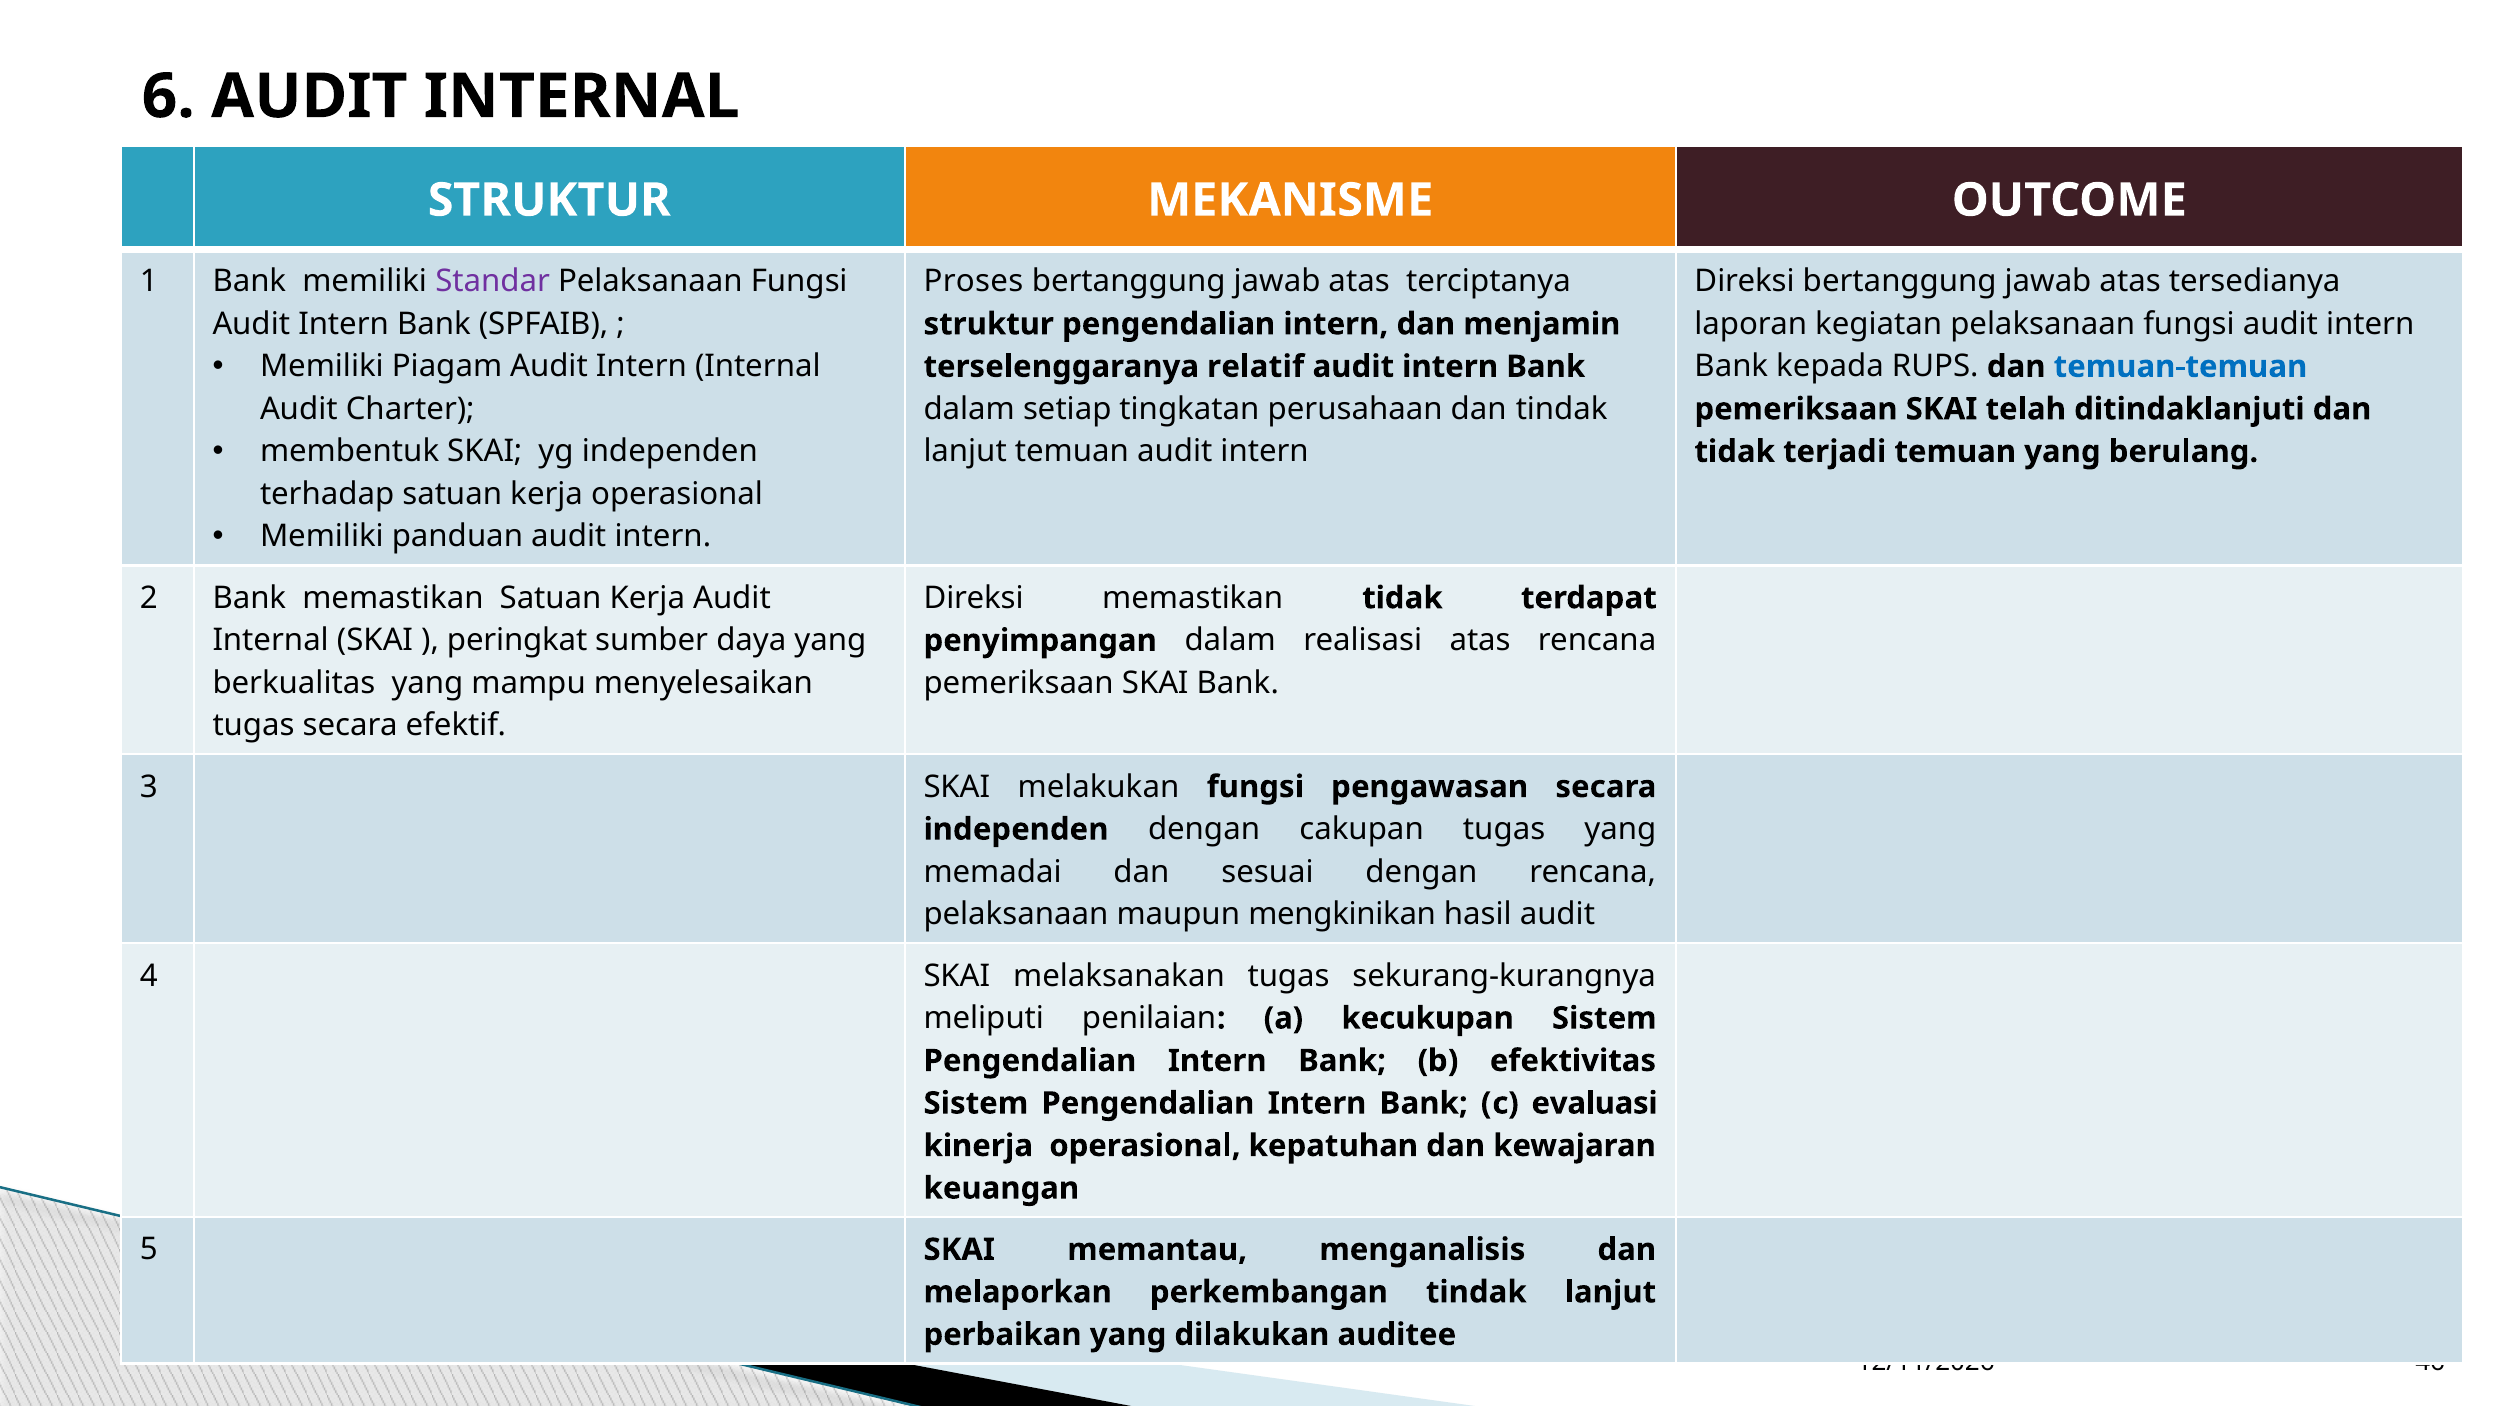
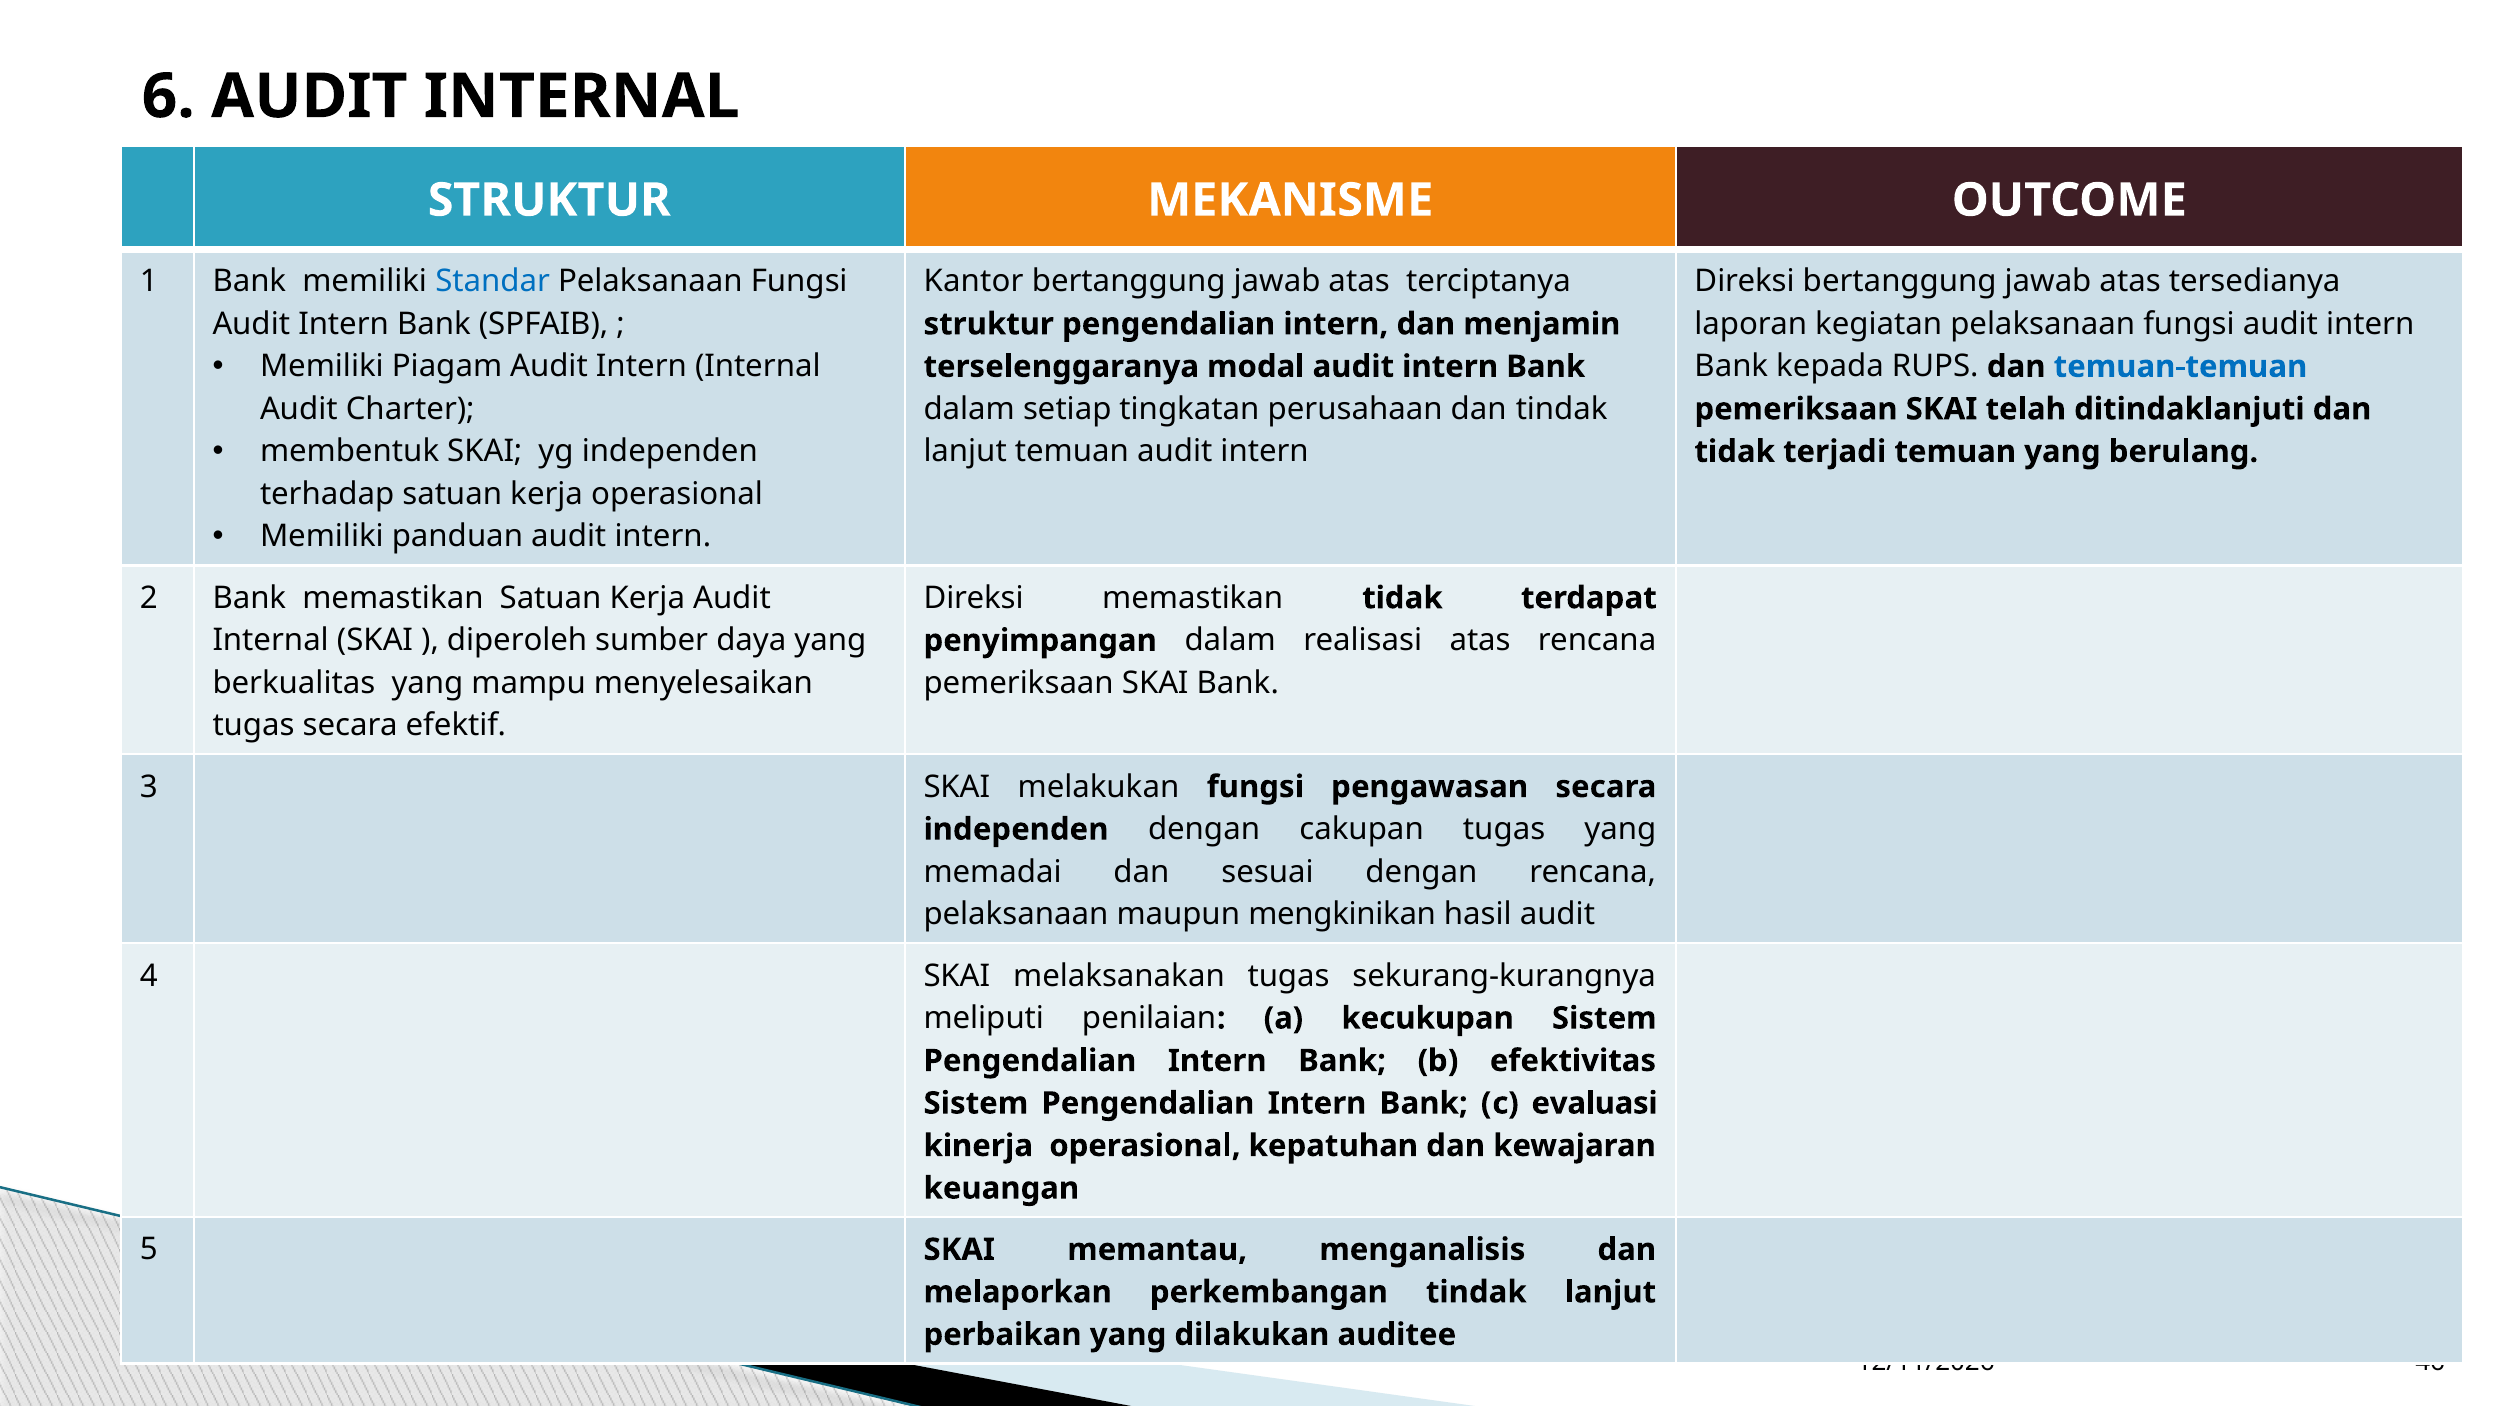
Standar colour: purple -> blue (493, 282)
Proses: Proses -> Kantor (974, 282)
relatif: relatif -> modal (1256, 367)
peringkat: peringkat -> diperoleh (517, 640)
